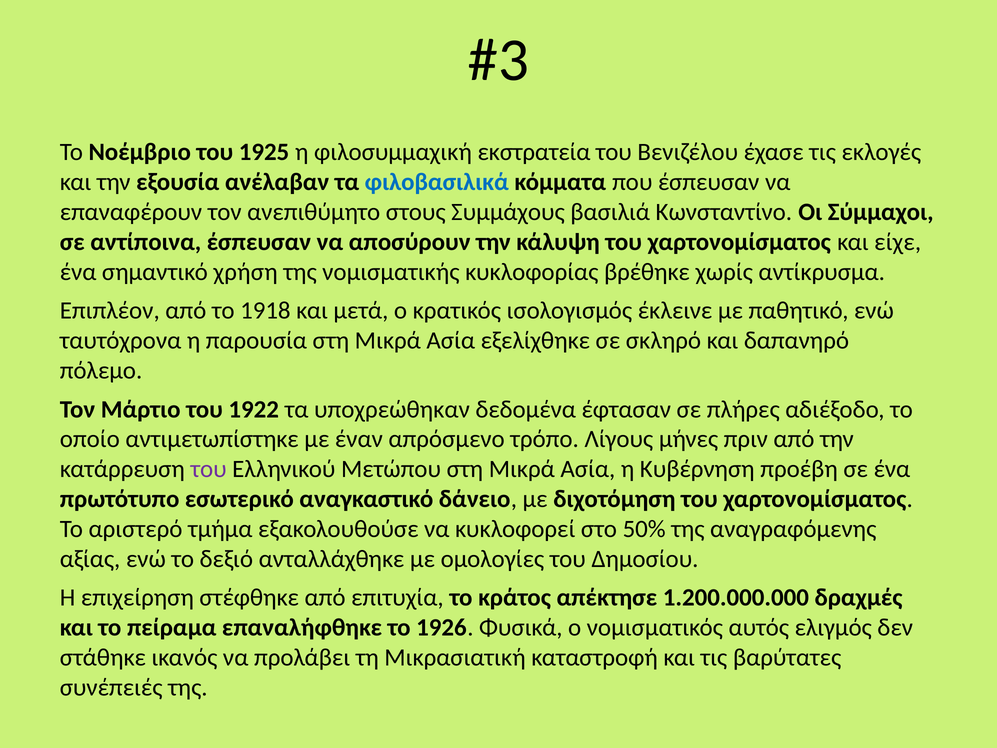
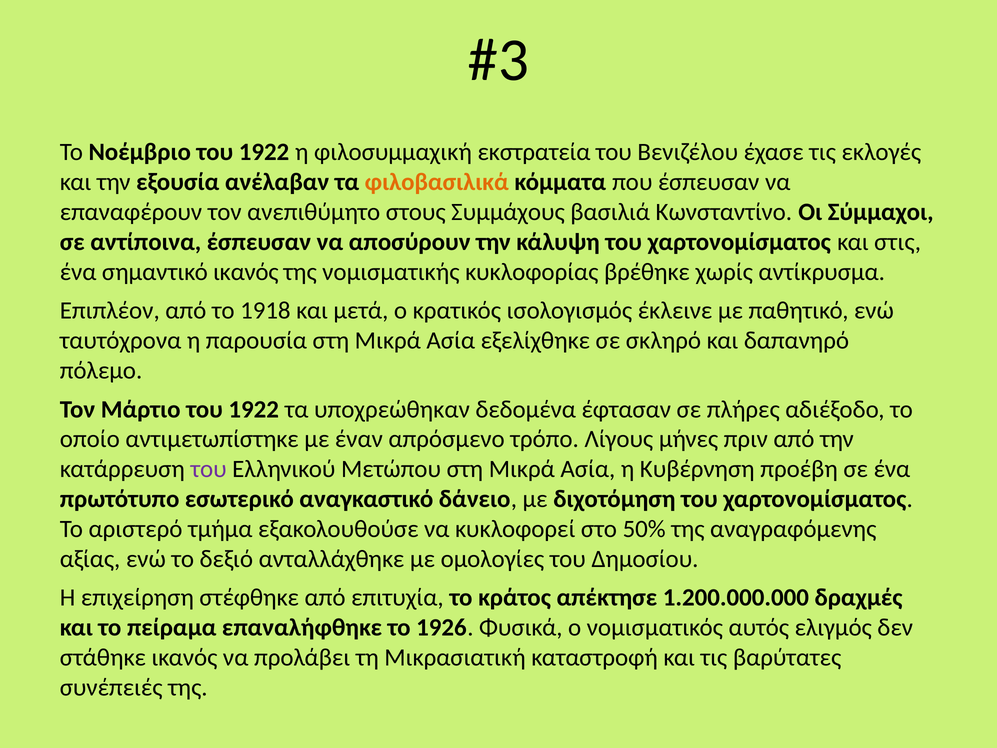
Νοέμβριο του 1925: 1925 -> 1922 (264, 152)
φιλοβασιλικά colour: blue -> orange (437, 182)
είχε: είχε -> στις (898, 242)
σημαντικό χρήση: χρήση -> ικανός (246, 272)
